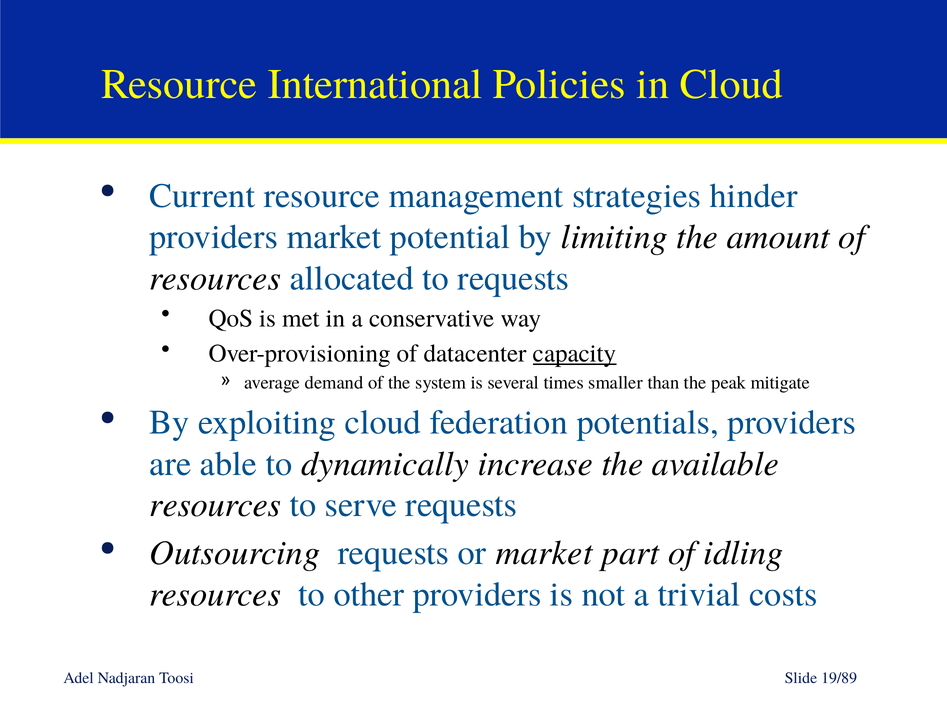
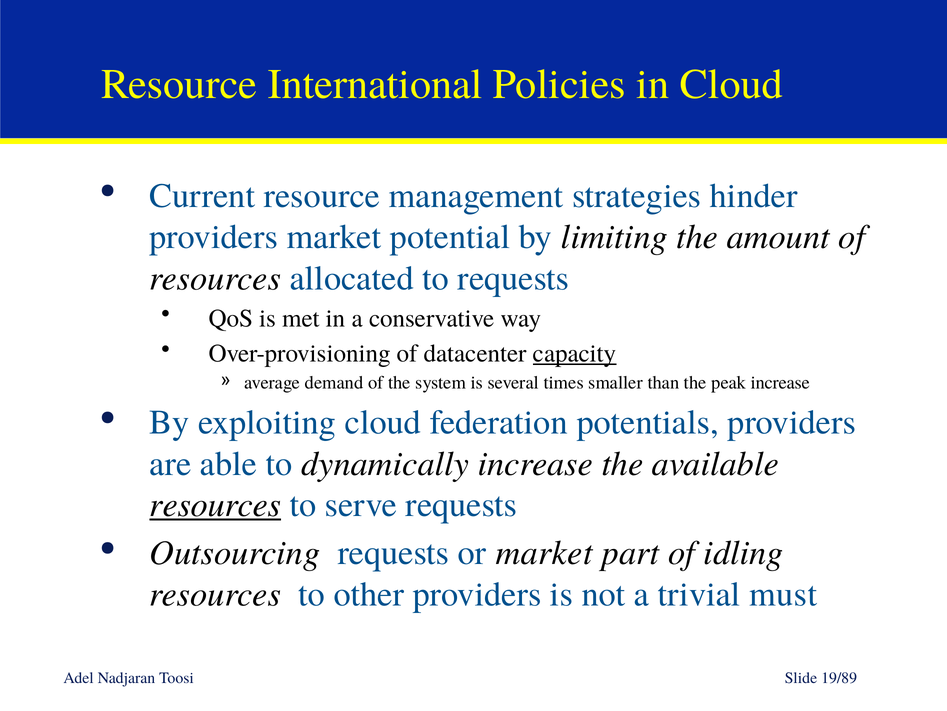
peak mitigate: mitigate -> increase (780, 383)
resources underline: none -> present (215, 505)
costs: costs -> must (783, 594)
